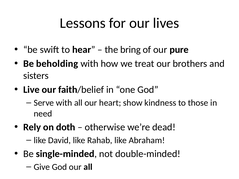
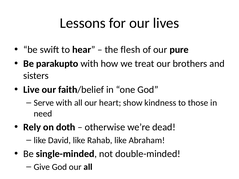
bring: bring -> flesh (130, 50)
beholding: beholding -> parakupto (57, 64)
